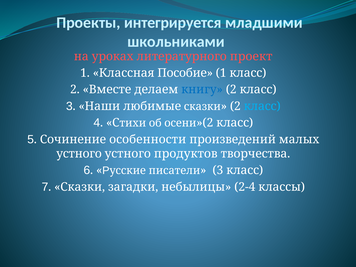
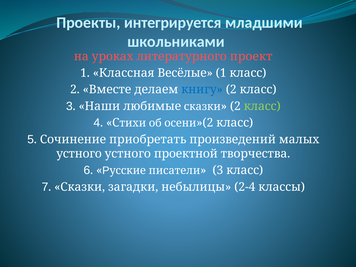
Пособие: Пособие -> Весёлые (185, 73)
класс colour: light blue -> light green (262, 106)
особенности: особенности -> приобретать (148, 139)
продуктов: продуктов -> проектной (186, 154)
